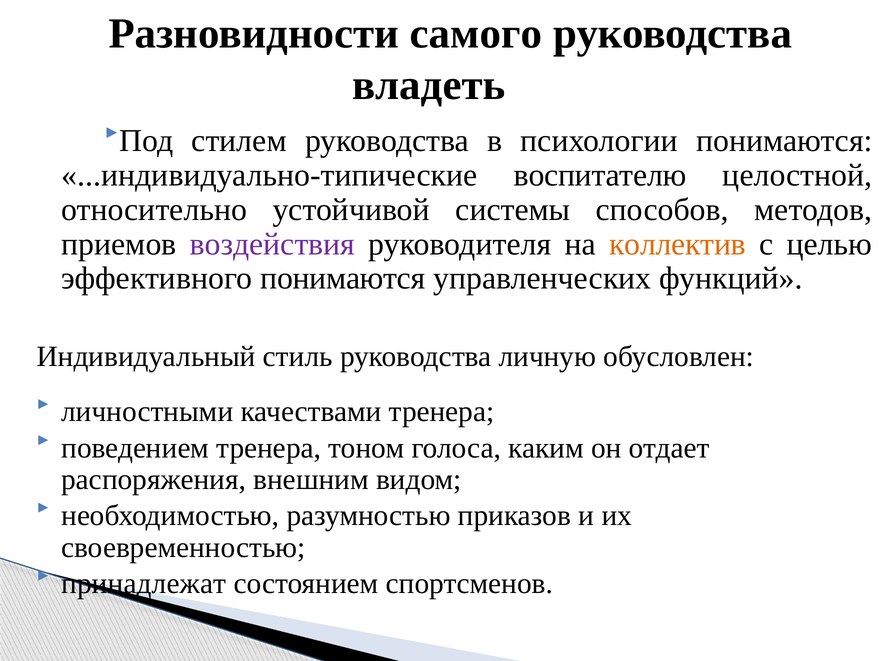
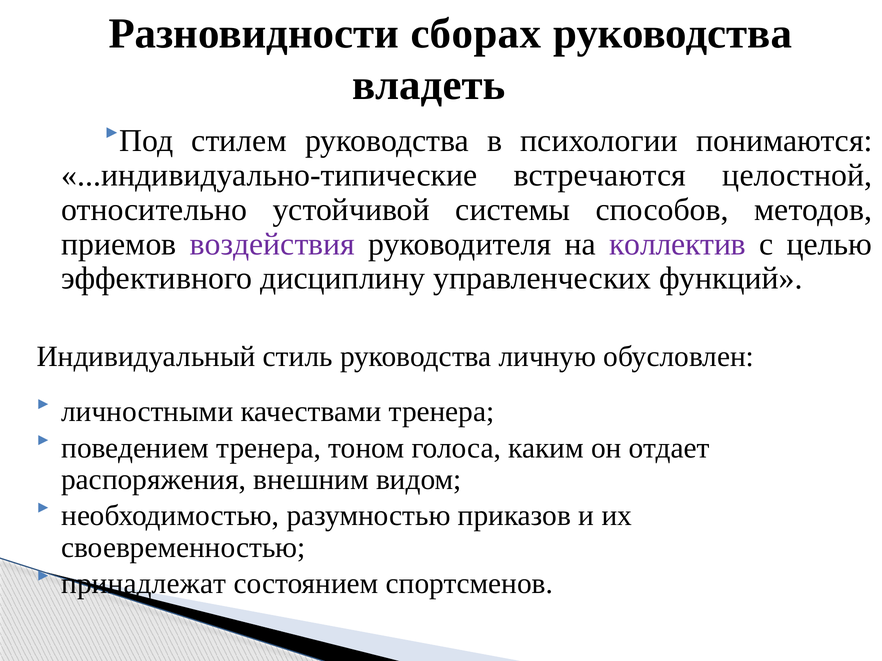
самого: самого -> сборах (476, 34)
воспитателю: воспитателю -> встречаются (600, 175)
коллектив colour: orange -> purple (678, 244)
эффективного понимаются: понимаются -> дисциплину (343, 279)
